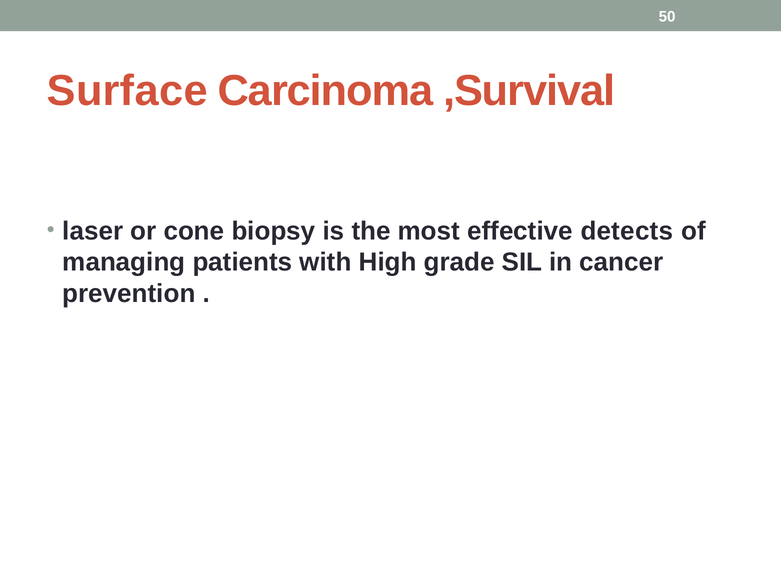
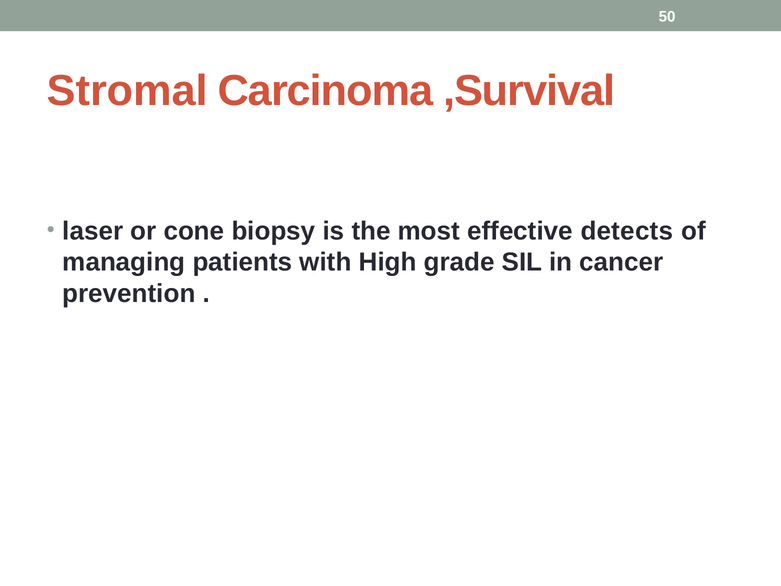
Surface: Surface -> Stromal (127, 91)
